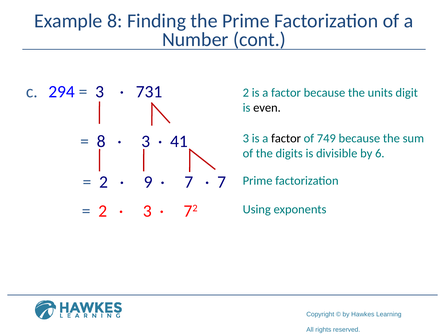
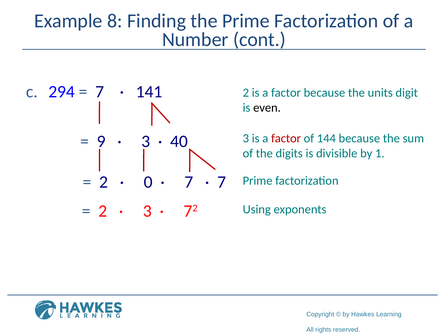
3: 3 -> 7 (100, 92)
731: 731 -> 141 (149, 92)
factor colour: black -> red (286, 139)
749: 749 -> 144 (326, 139)
8: 8 -> 9 (101, 141)
41: 41 -> 40 (179, 141)
6: 6 -> 1 (380, 153)
9: 9 -> 0 (148, 182)
